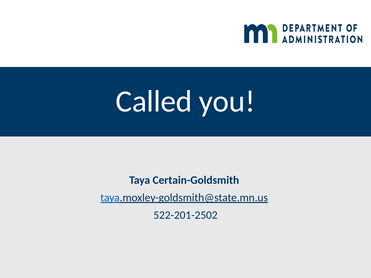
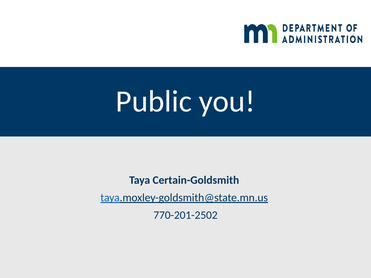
Called: Called -> Public (154, 102)
522-201-2502: 522-201-2502 -> 770-201-2502 (185, 215)
